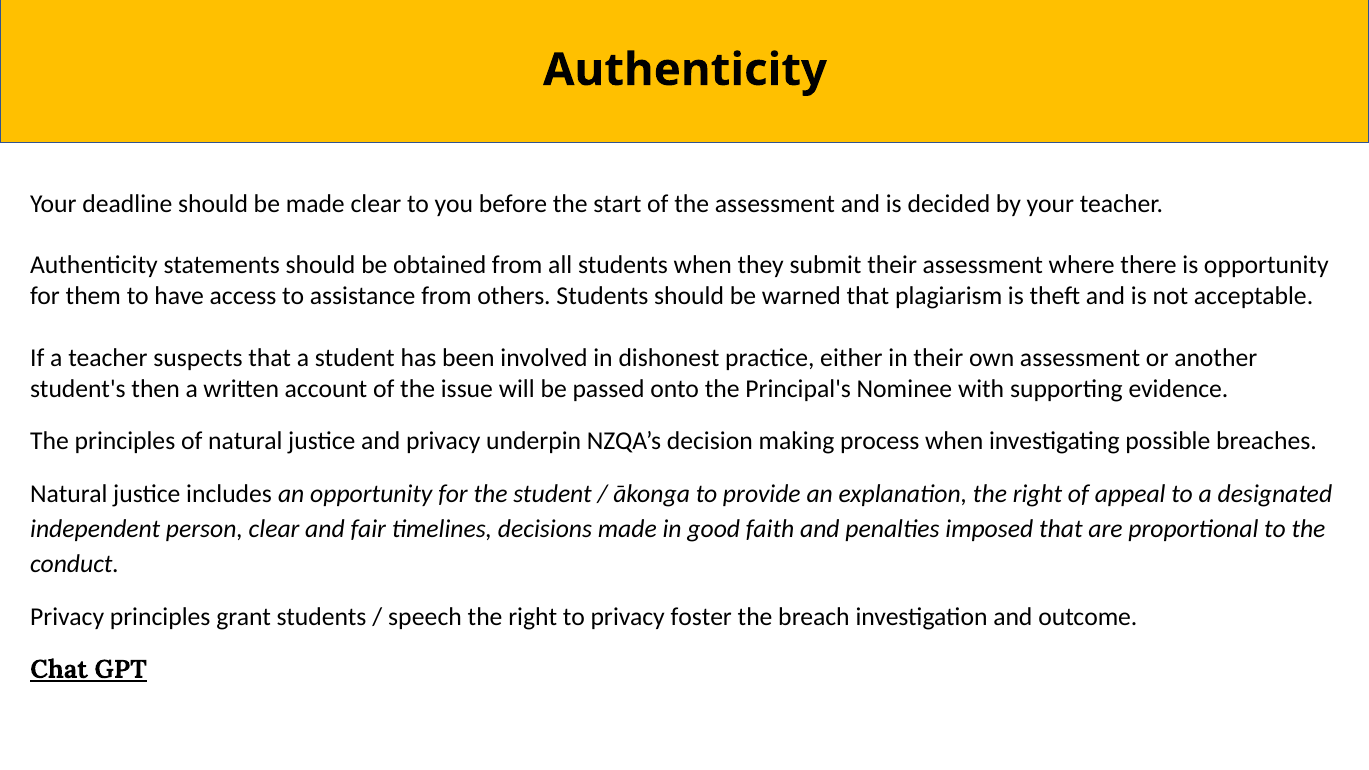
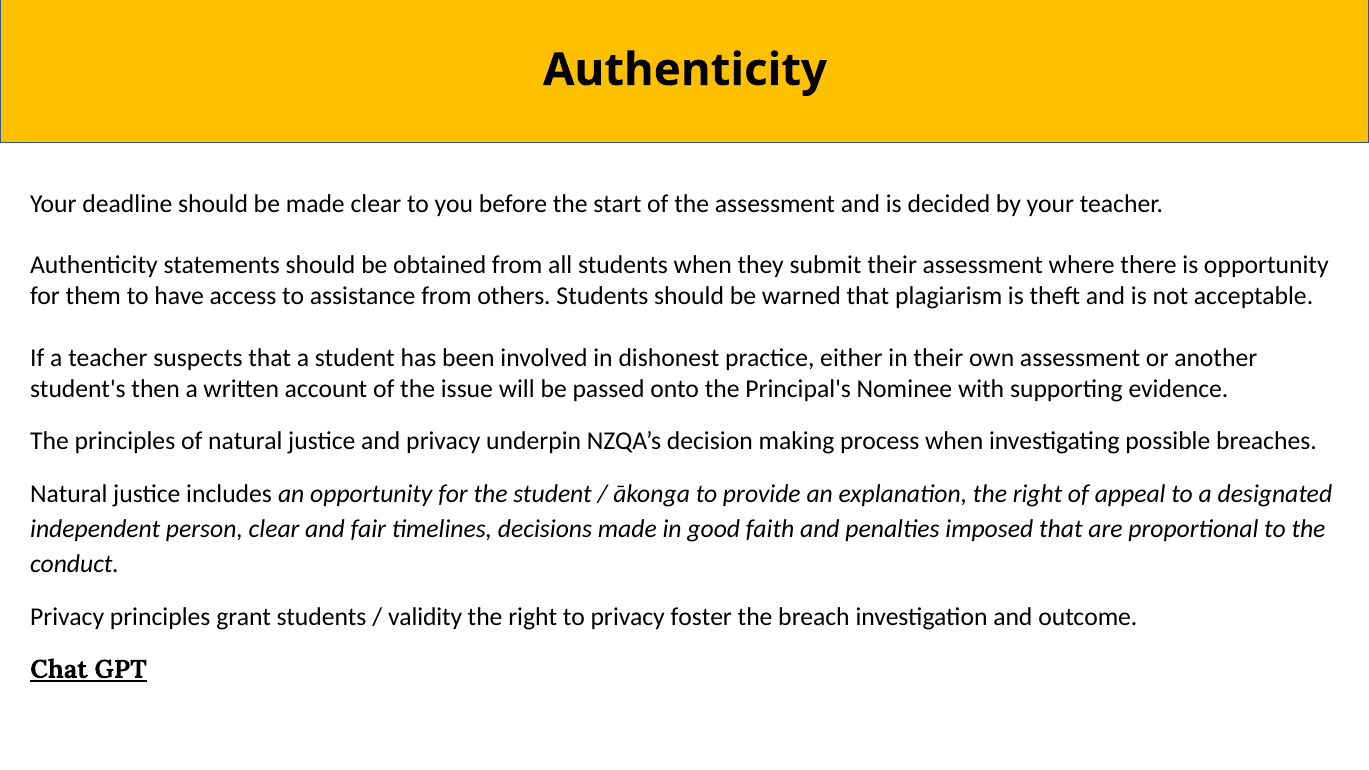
speech: speech -> validity (425, 617)
